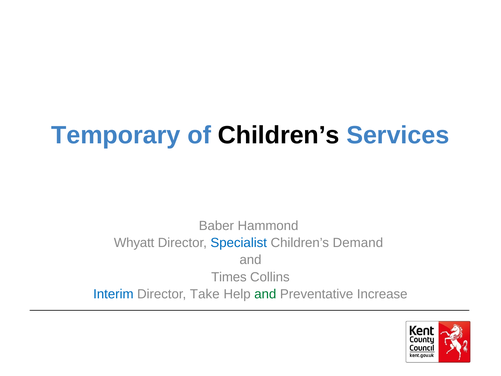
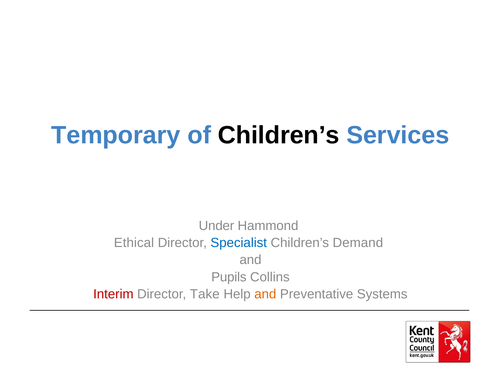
Baber: Baber -> Under (216, 226)
Whyatt: Whyatt -> Ethical (134, 243)
Times: Times -> Pupils (229, 277)
Interim colour: blue -> red (113, 294)
and colour: green -> orange (265, 294)
Increase: Increase -> Systems (382, 294)
